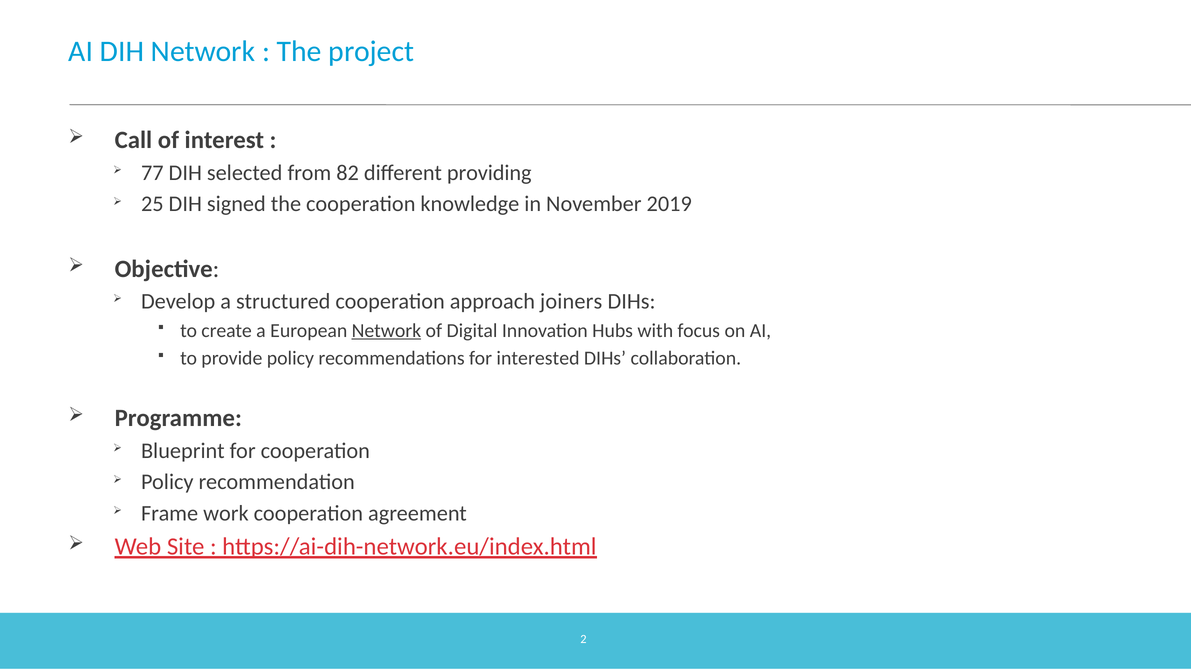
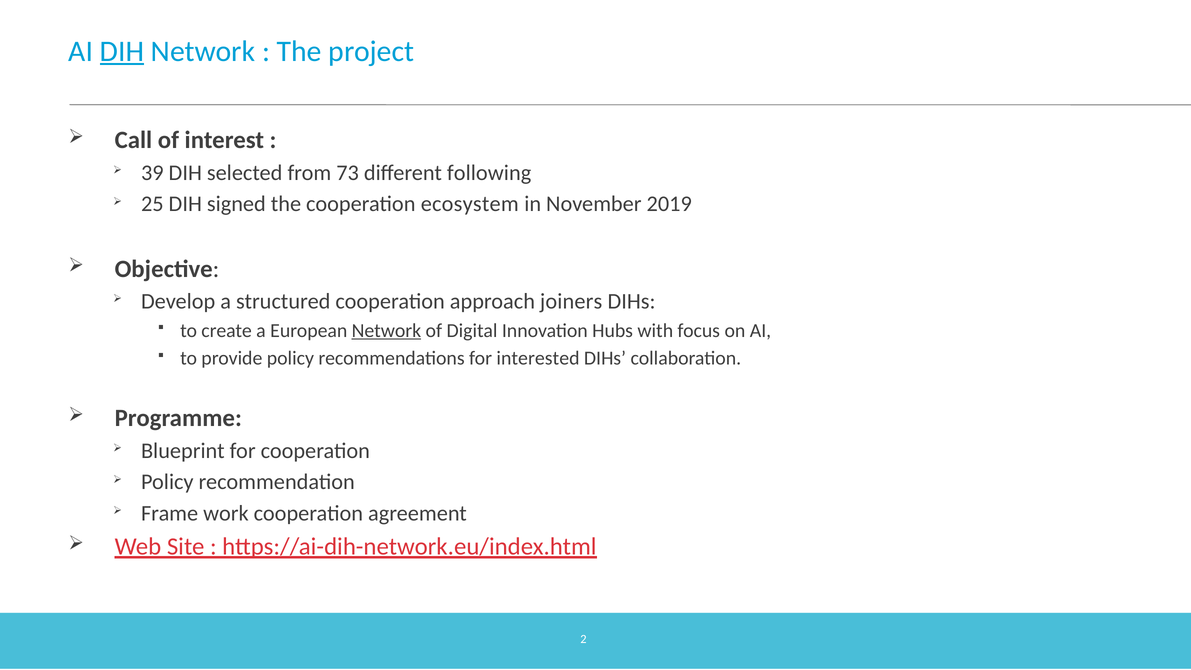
DIH underline: none -> present (122, 51)
77: 77 -> 39 (152, 173)
82: 82 -> 73 (348, 173)
providing: providing -> following (489, 173)
knowledge: knowledge -> ecosystem (470, 204)
